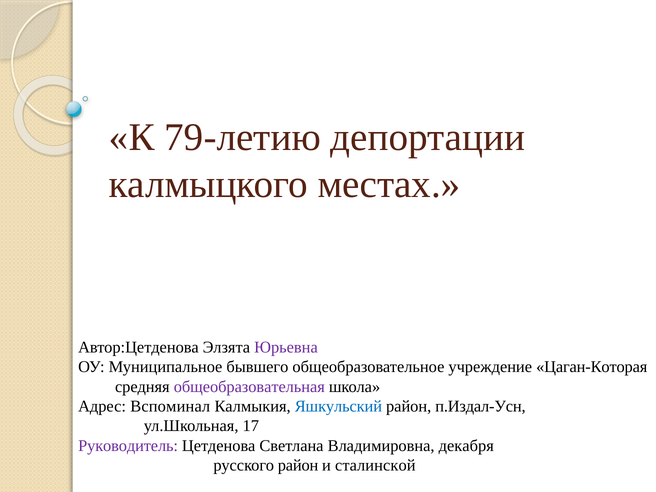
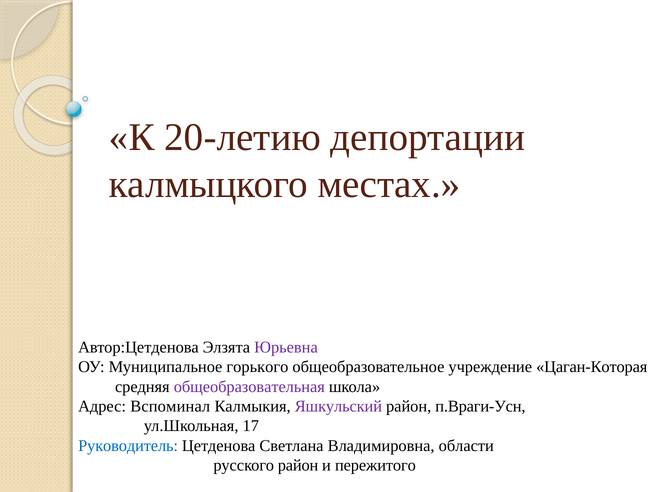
79-летию: 79-летию -> 20-летию (243, 137)
бывшего: бывшего -> горького (257, 367)
Яшкульский colour: blue -> purple (338, 406)
п.Издал-Усн: п.Издал-Усн -> п.Враги-Усн (480, 406)
Руководитель colour: purple -> blue (128, 446)
декабря: декабря -> области (466, 446)
сталинской: сталинской -> пережитого (375, 465)
